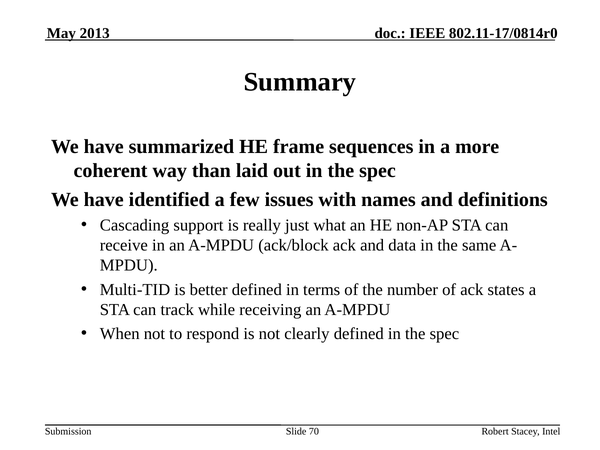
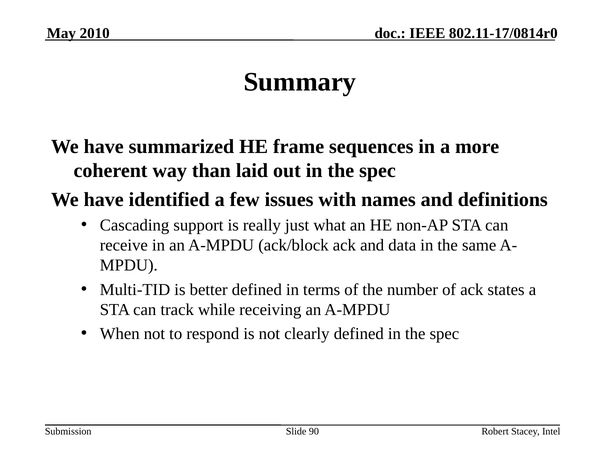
2013: 2013 -> 2010 (95, 33)
70: 70 -> 90 (314, 432)
